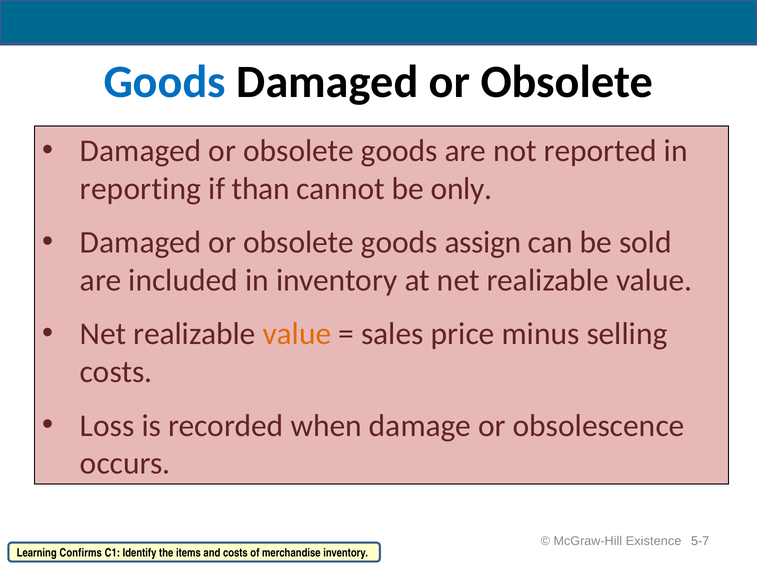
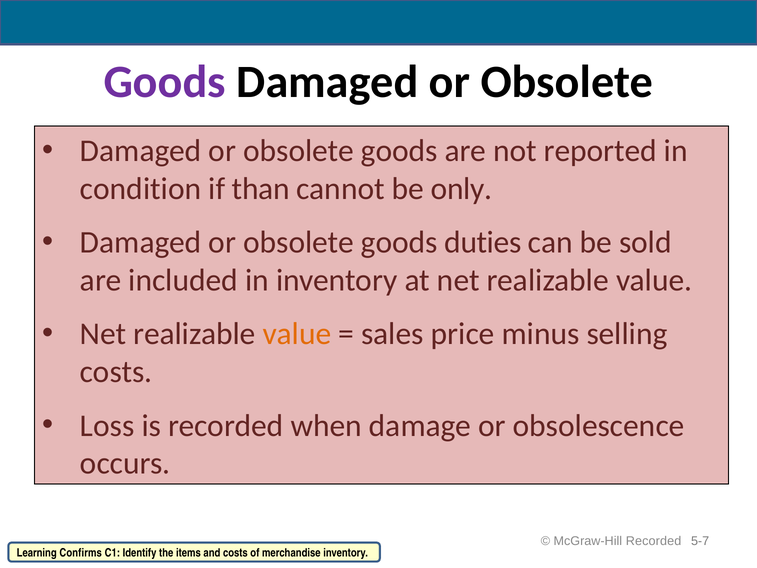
Goods colour: blue -> purple (165, 82)
reporting: reporting -> condition (141, 189)
assign: assign -> duties (483, 242)
McGraw-Hill Existence: Existence -> Recorded (654, 541)
